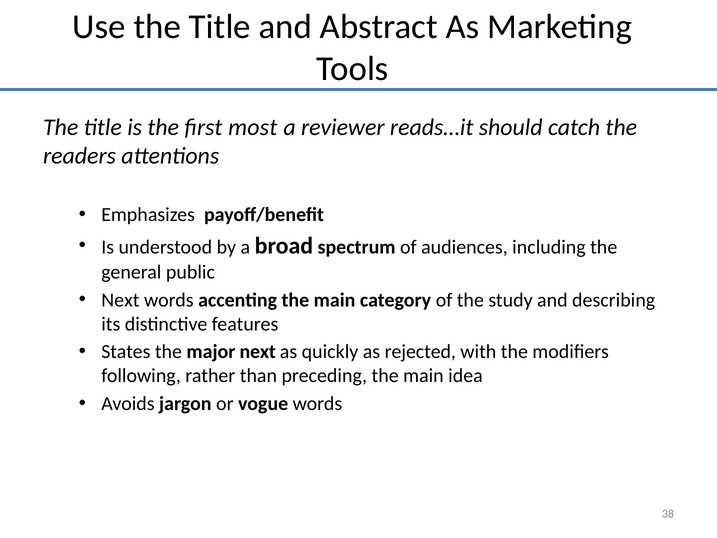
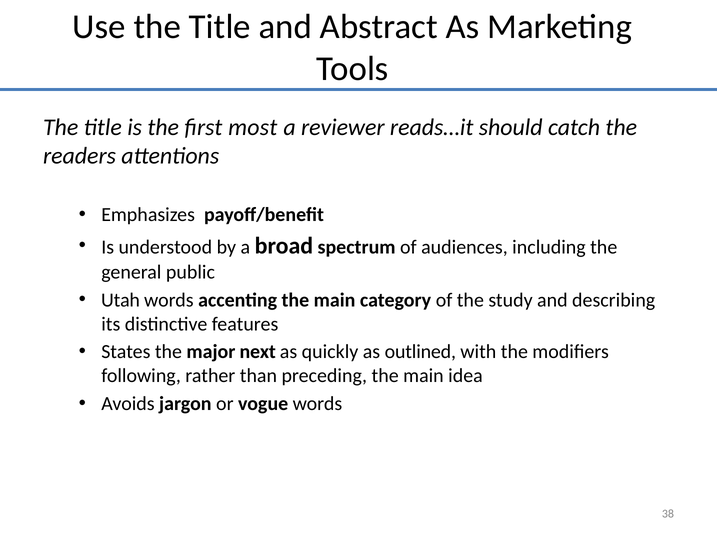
Next: Next -> Utah (121, 300)
rejected: rejected -> outlined (420, 352)
